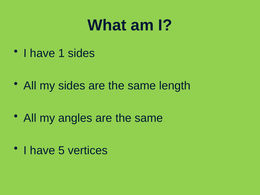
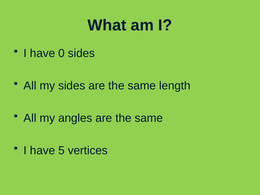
1: 1 -> 0 (61, 53)
